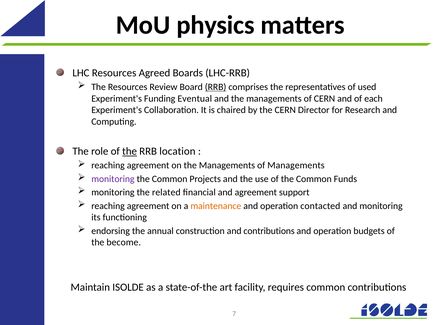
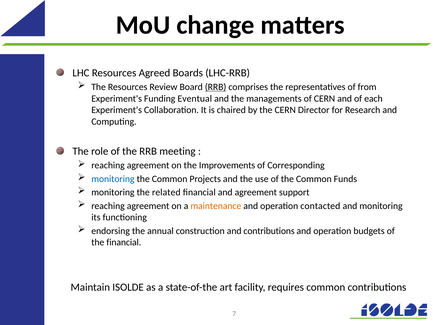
physics: physics -> change (215, 25)
used: used -> from (367, 87)
the underline: present -> none (130, 151)
location: location -> meeting (177, 151)
on the Managements: Managements -> Improvements (227, 165)
of Managements: Managements -> Corresponding (296, 165)
monitoring colour: purple -> blue (113, 179)
the become: become -> financial (124, 242)
